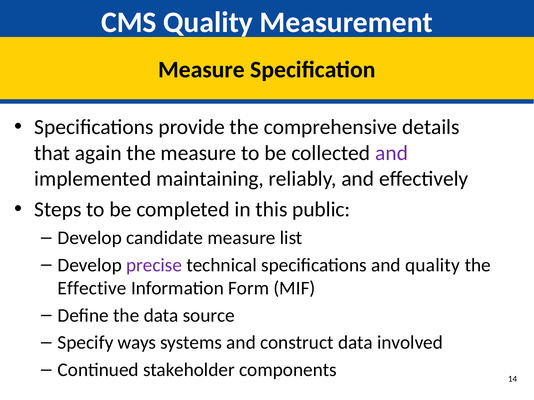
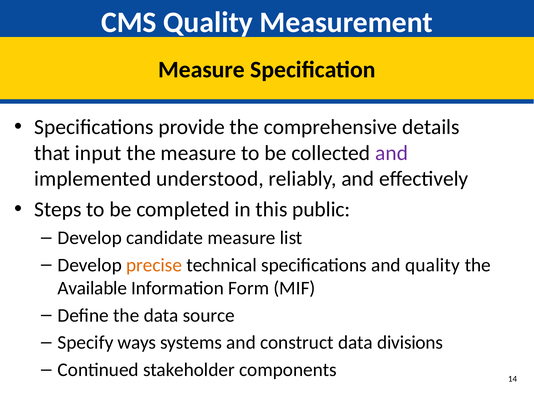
again: again -> input (98, 153)
maintaining: maintaining -> understood (210, 179)
precise colour: purple -> orange (154, 265)
Effective: Effective -> Available (92, 288)
involved: involved -> divisions (410, 343)
